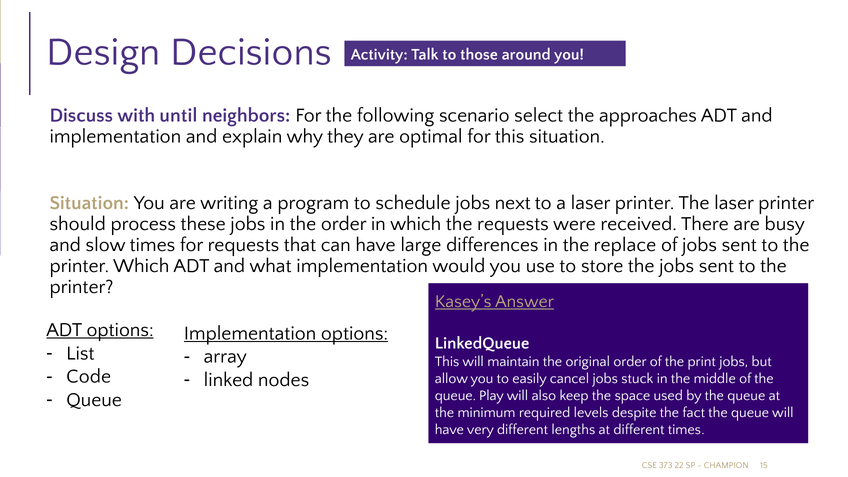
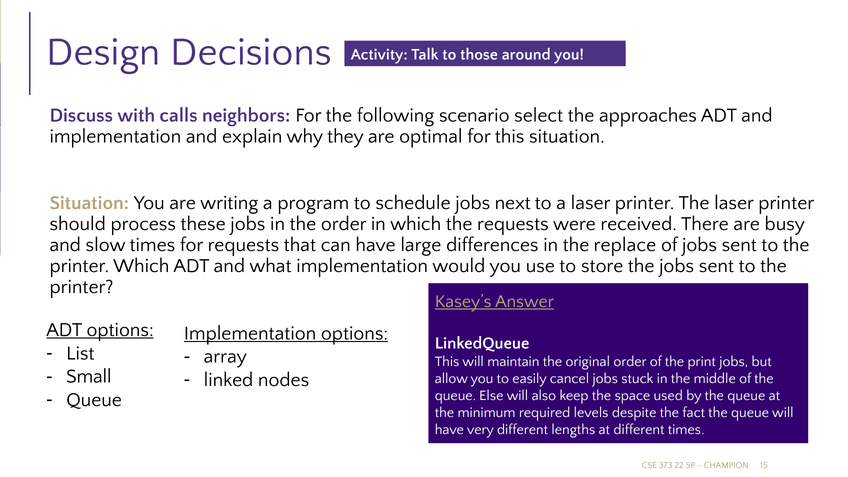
until: until -> calls (179, 115)
Code: Code -> Small (89, 377)
Play: Play -> Else (491, 395)
